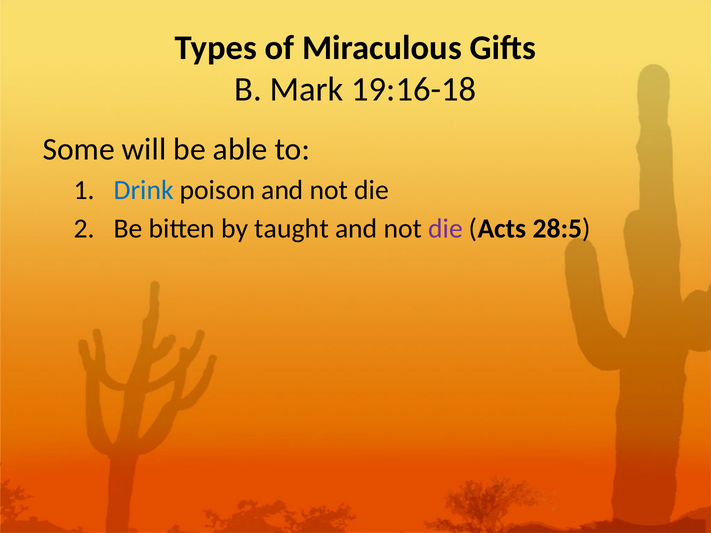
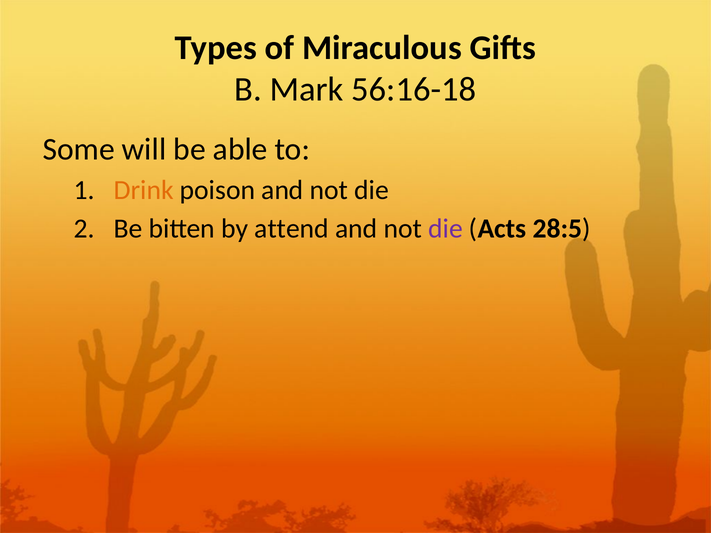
19:16-18: 19:16-18 -> 56:16-18 (414, 90)
Drink colour: blue -> orange (144, 190)
taught: taught -> attend (292, 229)
